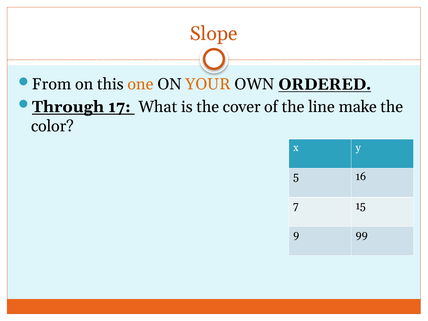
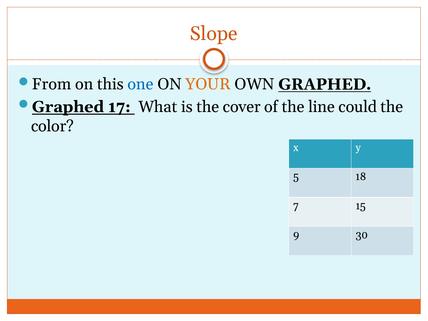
one colour: orange -> blue (141, 84)
OWN ORDERED: ORDERED -> GRAPHED (325, 84)
Through: Through -> Graphed (68, 107)
make: make -> could (358, 107)
16: 16 -> 18 (361, 177)
99: 99 -> 30 (362, 235)
